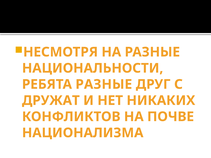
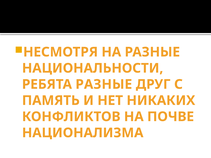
ДРУЖАТ: ДРУЖАТ -> ПАМЯТЬ (51, 101)
